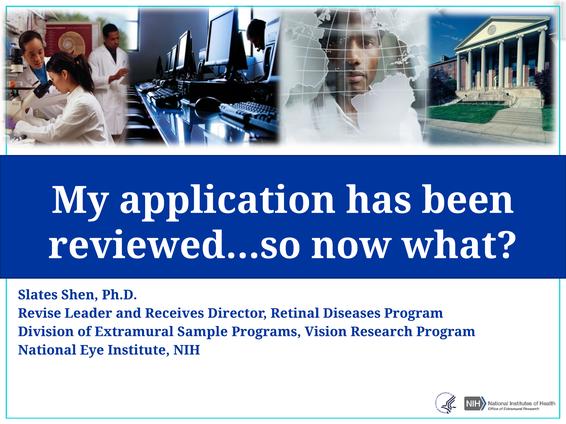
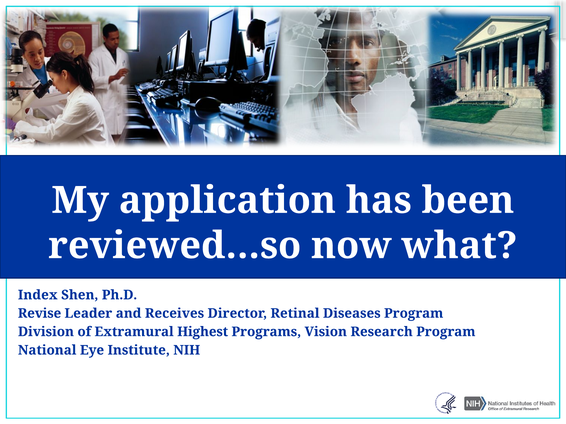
Slates: Slates -> Index (38, 295)
Sample: Sample -> Highest (203, 332)
